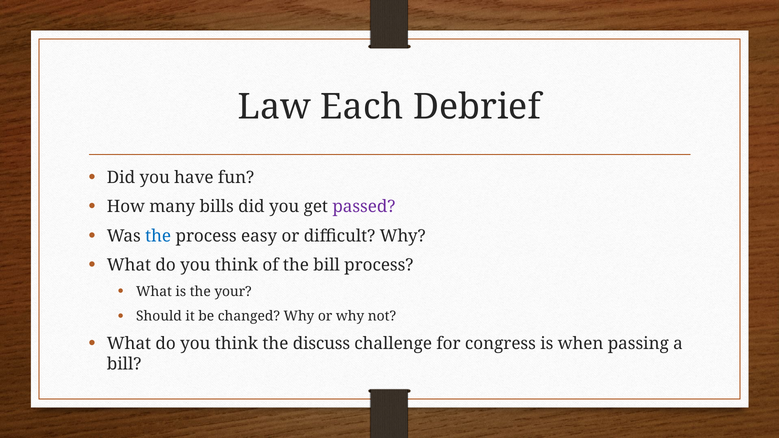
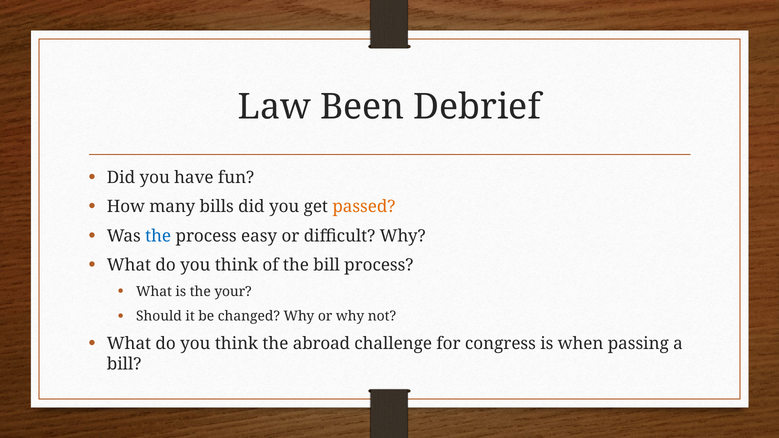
Each: Each -> Been (362, 107)
passed colour: purple -> orange (364, 207)
discuss: discuss -> abroad (321, 344)
